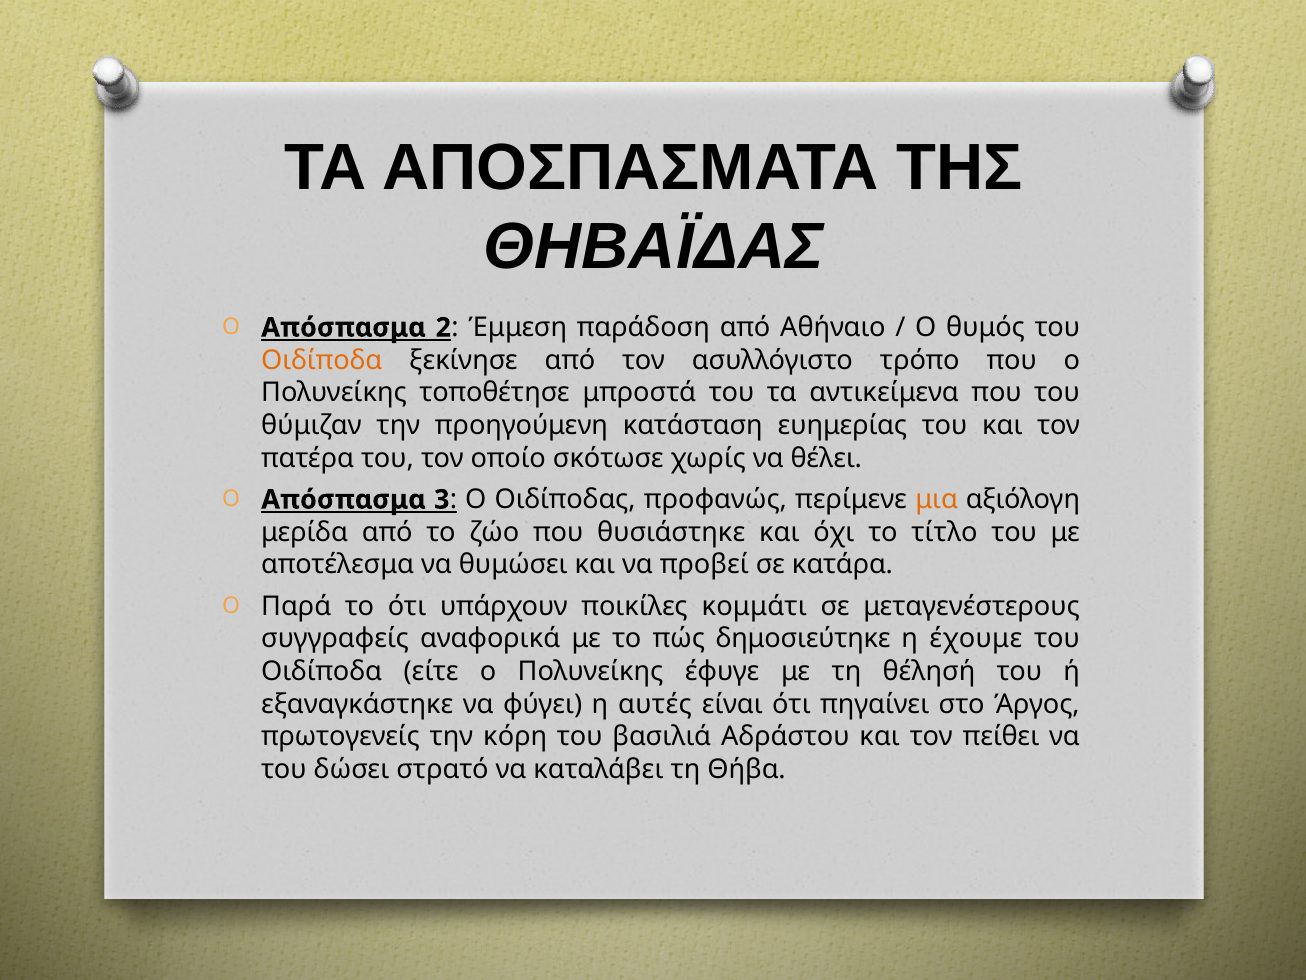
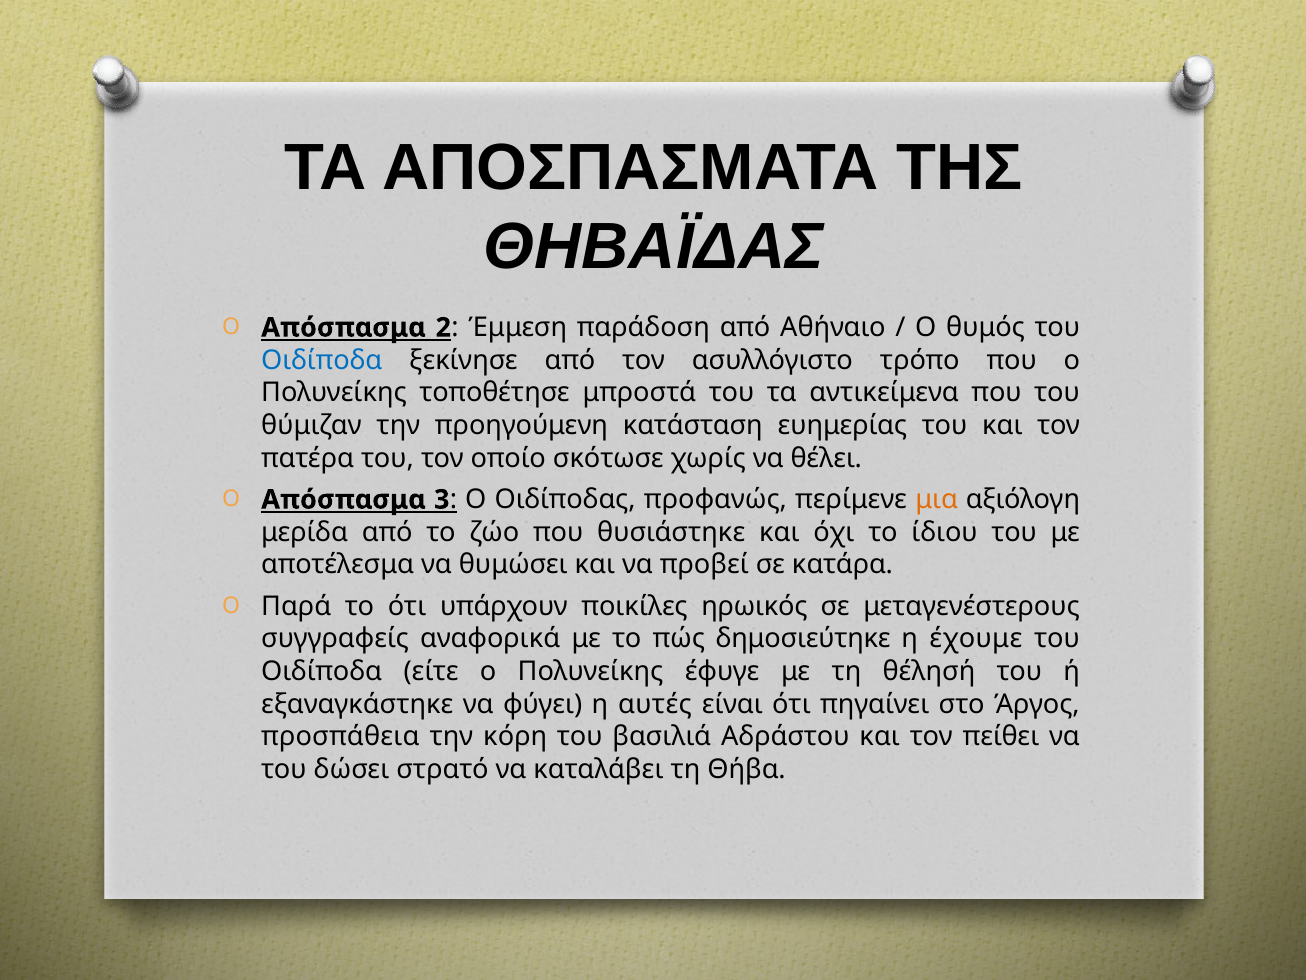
Οιδίποδα colour: orange -> blue (322, 360)
τίτλο: τίτλο -> ίδιου (945, 532)
κομμάτι: κομμάτι -> ηρωικός (754, 606)
πρωτογενείς: πρωτογενείς -> προσπάθεια (340, 737)
